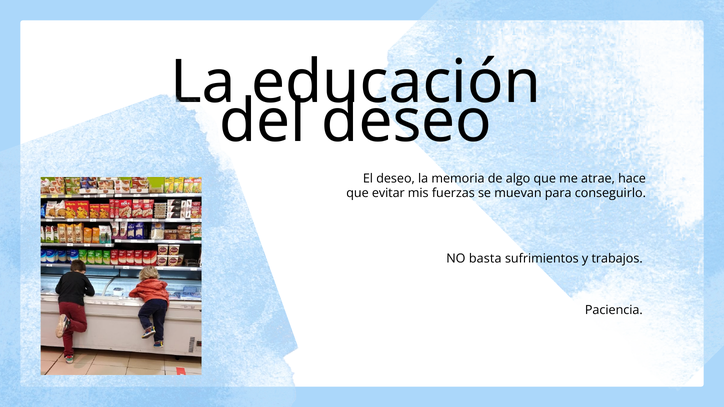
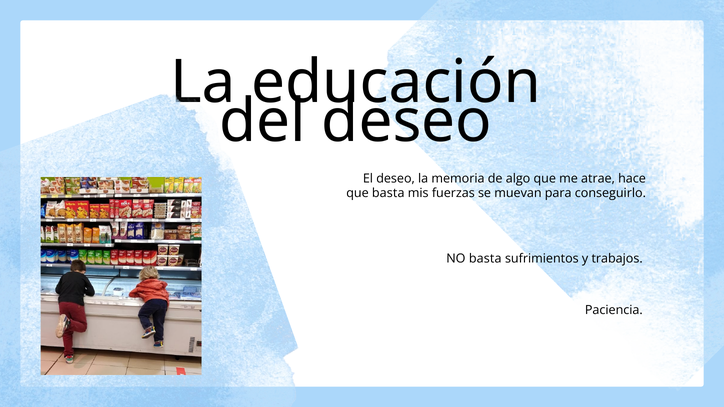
que evitar: evitar -> basta (388, 193)
